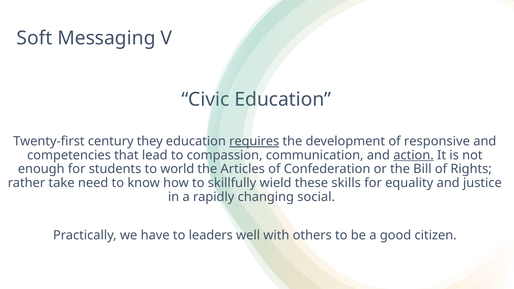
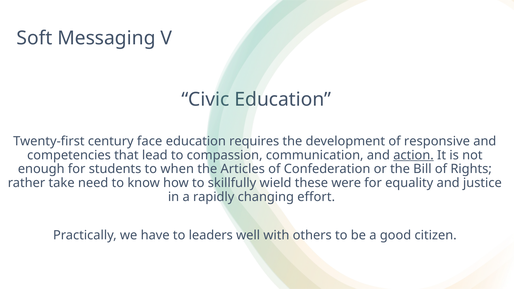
they: they -> face (150, 141)
requires underline: present -> none (254, 141)
world: world -> when (177, 169)
skills: skills -> were (346, 183)
social: social -> effort (316, 197)
